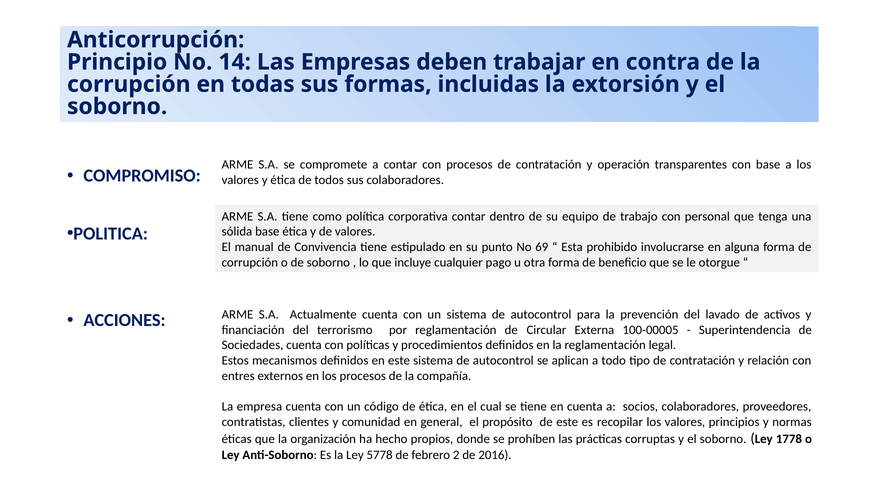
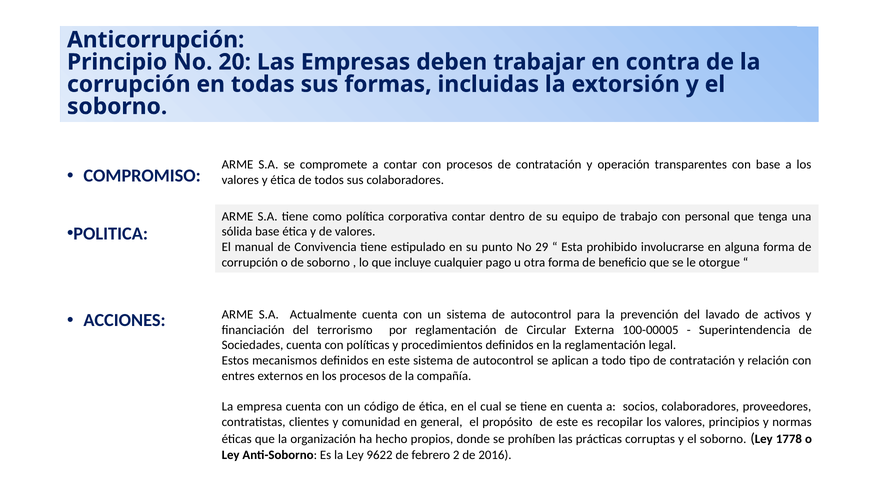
14: 14 -> 20 (235, 62)
69: 69 -> 29 (542, 247)
5778: 5778 -> 9622 (380, 455)
